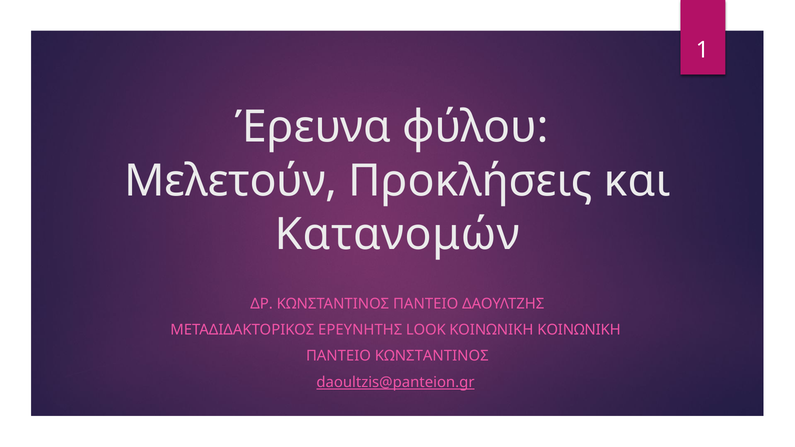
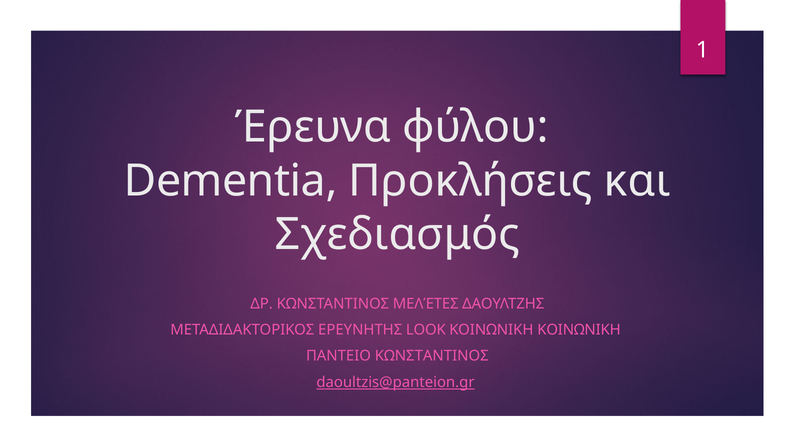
Μελετούν: Μελετούν -> Dementia (231, 181)
Κατανομών: Κατανομών -> Σχεδιασμός (397, 234)
ΚΩΝΣΤΑΝΤΙΝΟΣ ΠΑΝΤΕΙΟ: ΠΑΝΤΕΙΟ -> ΜΕΛΈΤΕΣ (426, 304)
